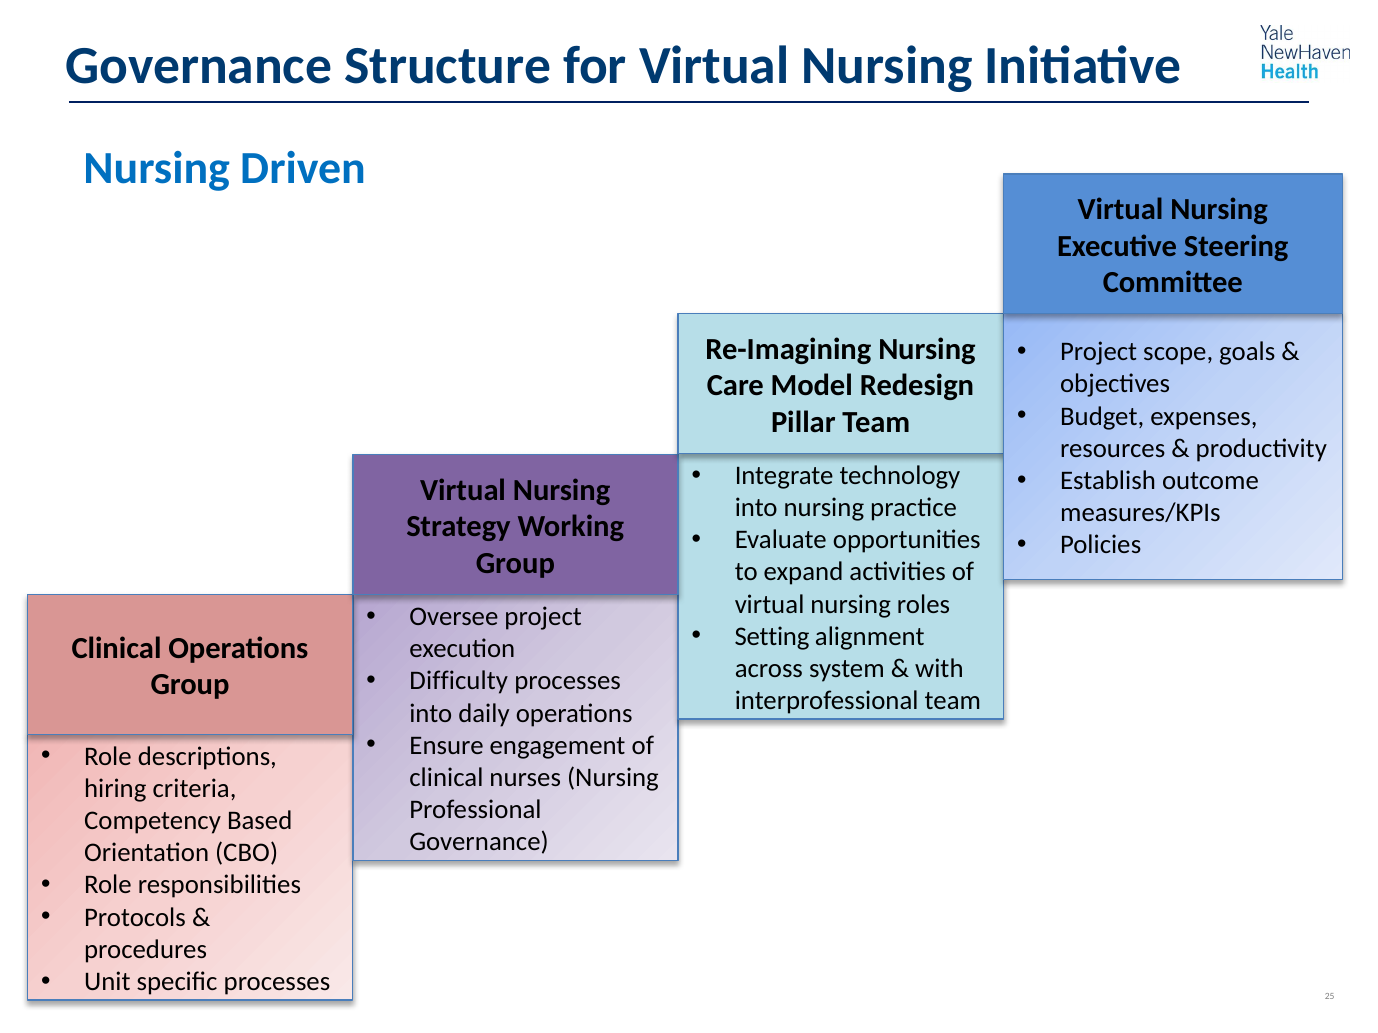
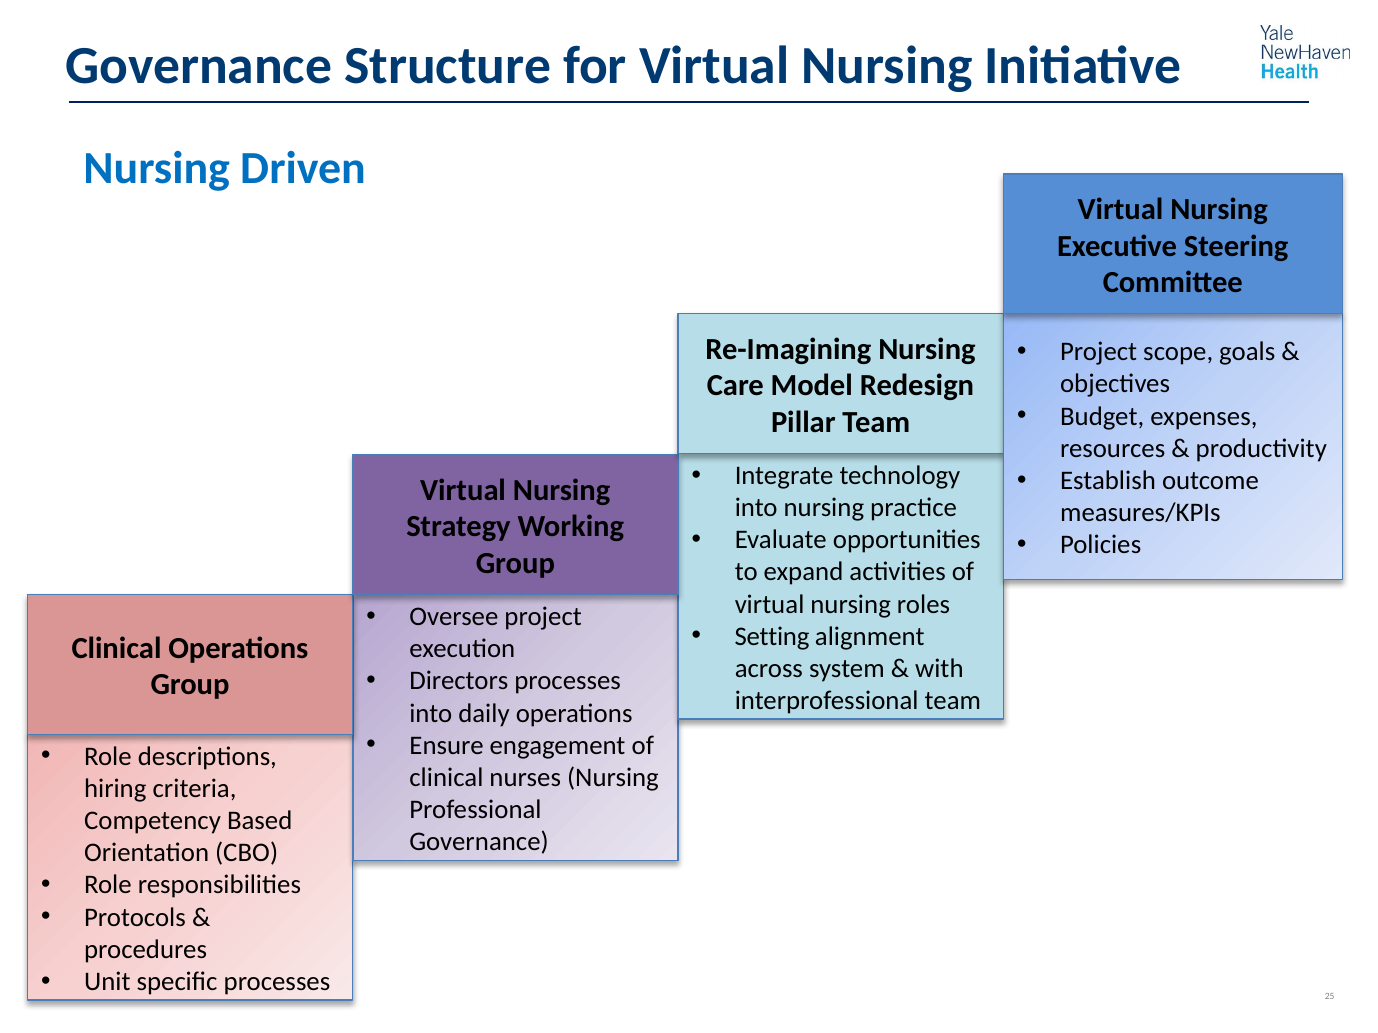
Difficulty: Difficulty -> Directors (459, 681)
